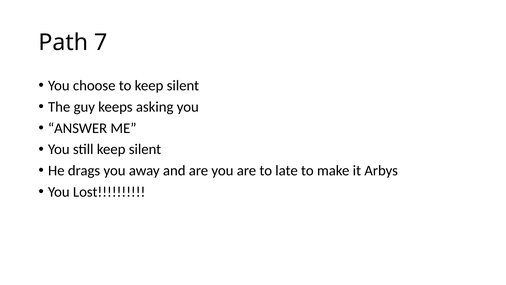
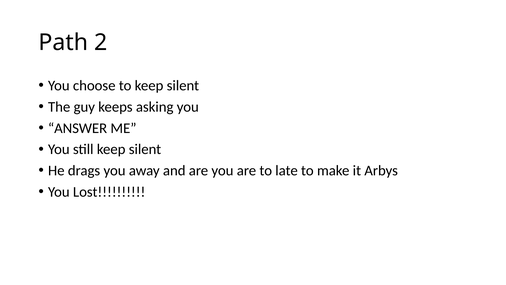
7: 7 -> 2 (101, 43)
